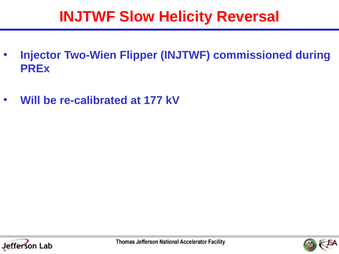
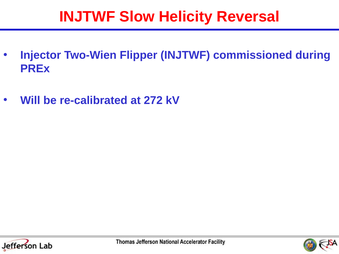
177: 177 -> 272 (153, 100)
